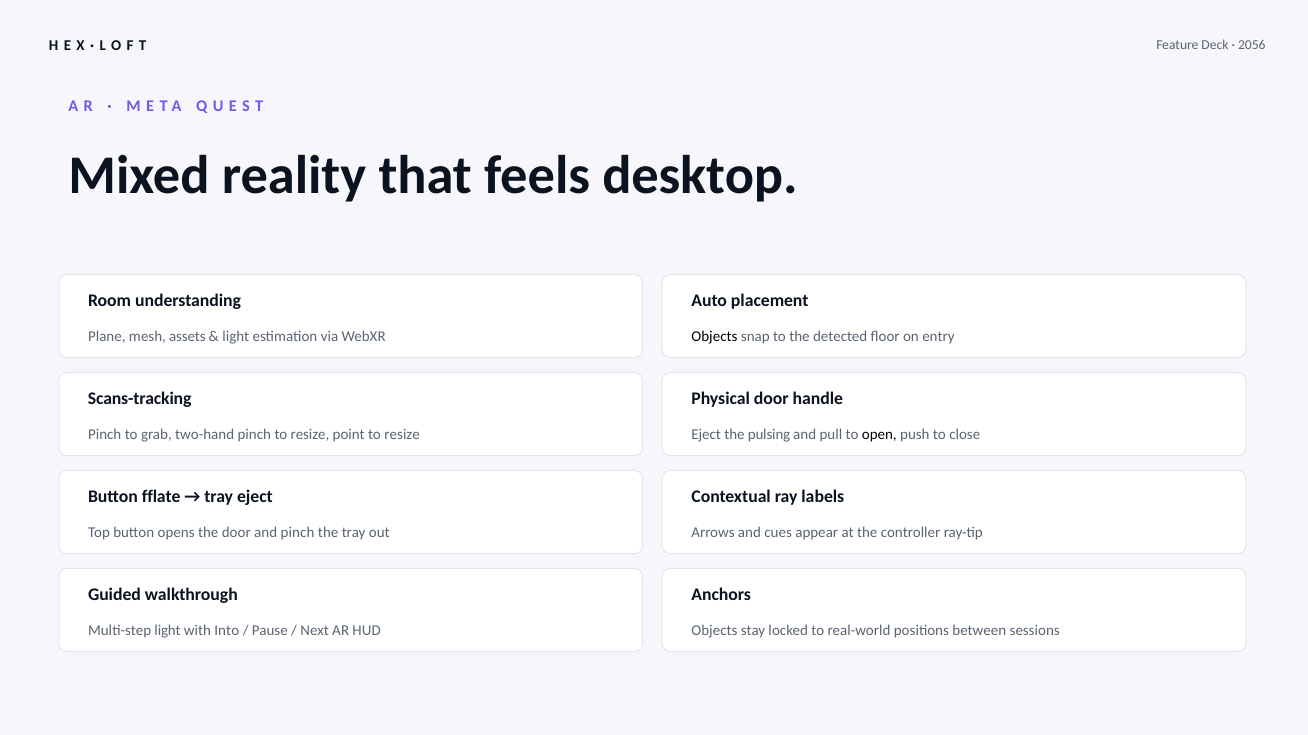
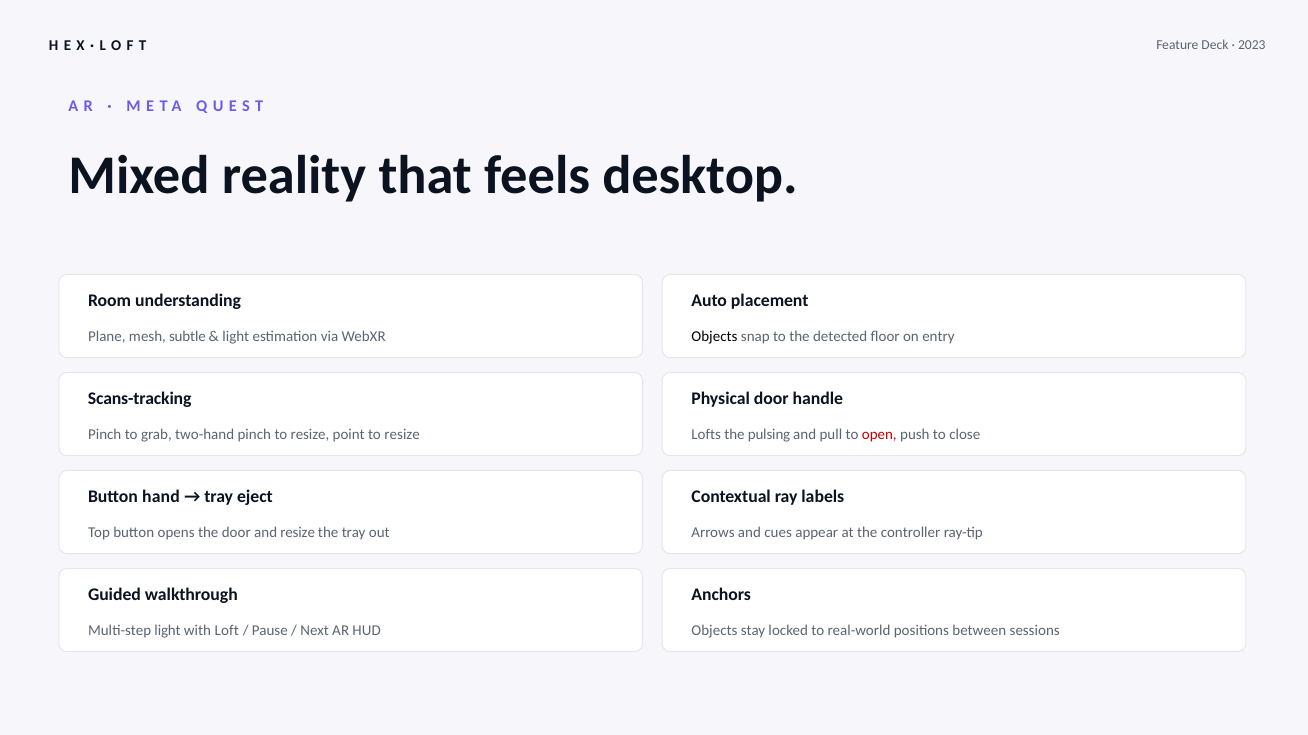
2056: 2056 -> 2023 (1252, 45)
assets: assets -> subtle (187, 337)
Eject: Eject -> Lofts (706, 435)
open colour: black -> red (879, 435)
fflate: fflate -> hand (161, 497)
and pinch: pinch -> resize (298, 533)
Into: Into -> Loft (227, 631)
